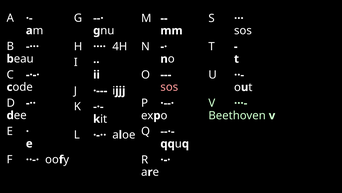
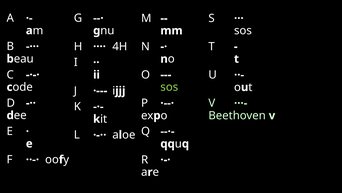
sos colour: pink -> light green (169, 87)
